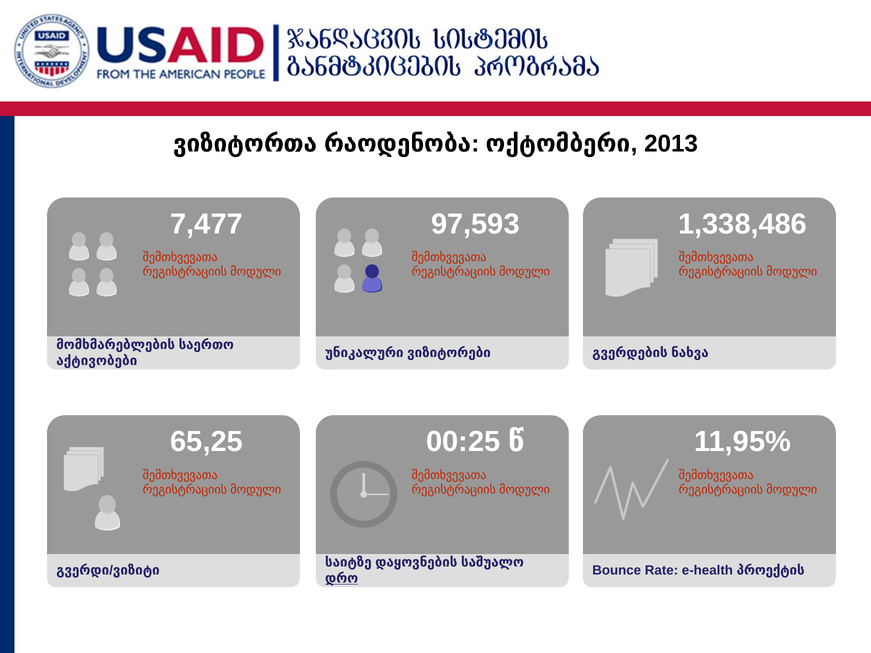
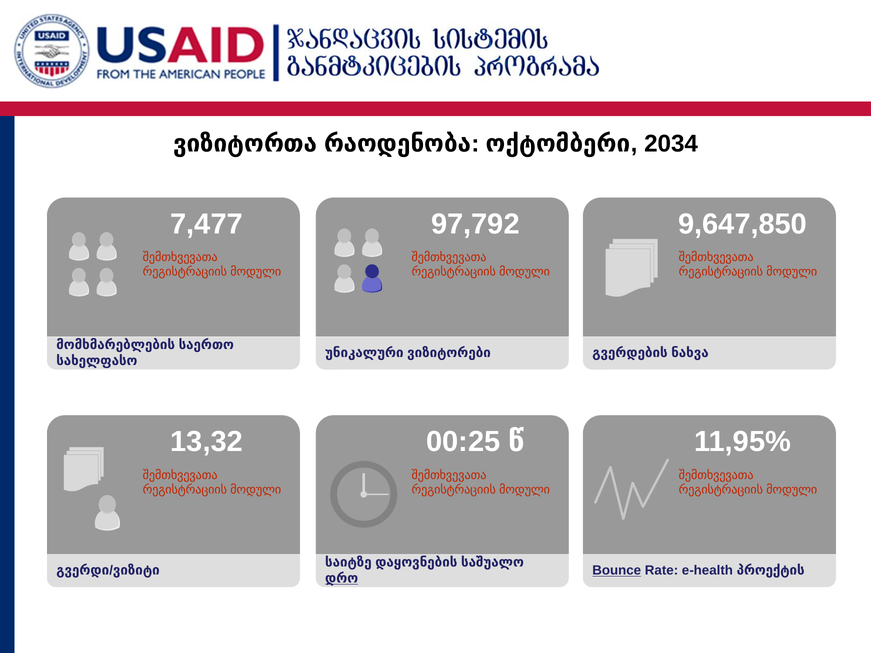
2013: 2013 -> 2034 (671, 144)
97,593: 97,593 -> 97,792 (475, 224)
1,338,486: 1,338,486 -> 9,647,850 (743, 224)
აქტივობები: აქტივობები -> სახელფასო (97, 361)
65,25: 65,25 -> 13,32 (207, 442)
Bounce underline: none -> present (617, 571)
